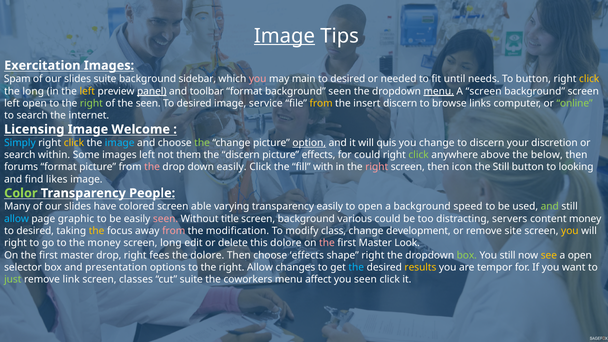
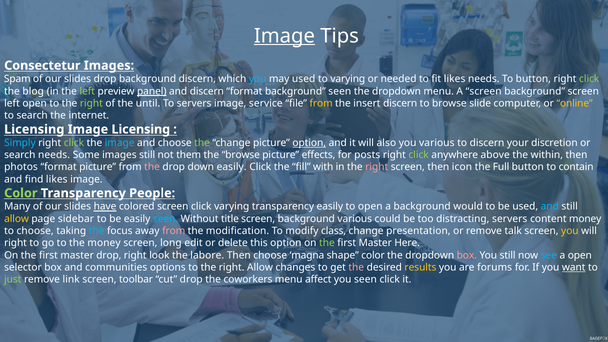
Exercitation: Exercitation -> Consectetur (42, 66)
slides suite: suite -> drop (105, 79)
background sidebar: sidebar -> discern (197, 79)
you colour: pink -> light blue (258, 79)
may main: main -> used (304, 79)
desired: desired -> varying (348, 79)
fit until: until -> likes (455, 79)
click colour: yellow -> light green (589, 79)
the long: long -> blog (33, 91)
left colour: yellow -> light green (87, 91)
and toolbar: toolbar -> discern (207, 91)
menu underline: present -> none (439, 91)
the seen: seen -> until (148, 103)
desired: desired -> servers (194, 103)
links: links -> slide (480, 103)
online colour: light green -> yellow (575, 103)
Image Welcome: Welcome -> Licensing (141, 129)
click colour: yellow -> light green (74, 143)
quis: quis -> also (386, 143)
you change: change -> various (437, 143)
search within: within -> needs (54, 155)
images left: left -> still (147, 155)
the discern: discern -> browse (241, 155)
for could: could -> posts (367, 155)
below: below -> within (547, 155)
forums: forums -> photos (21, 167)
the Still: Still -> Full (501, 167)
looking: looking -> contain (576, 167)
have underline: none -> present (105, 207)
screen able: able -> click (201, 207)
speed: speed -> would (468, 207)
and colour: light green -> light blue (550, 207)
allow colour: light blue -> yellow (17, 219)
graphic: graphic -> sidebar (76, 219)
seen colour: pink -> light blue (166, 219)
desired: desired -> choose (35, 231)
the colour: yellow -> light blue (97, 231)
development: development -> presentation (418, 231)
site: site -> talk (513, 231)
this dolore: dolore -> option (286, 243)
the colour: pink -> light green (327, 243)
Look: Look -> Here (407, 243)
fees: fees -> look (159, 255)
the dolore: dolore -> labore (207, 255)
choose effects: effects -> magna (307, 255)
shape right: right -> color (373, 255)
box colour: light green -> pink (467, 255)
see colour: yellow -> light blue (549, 255)
presentation: presentation -> communities (116, 267)
the colour: light blue -> pink (356, 267)
tempor: tempor -> forums (495, 267)
want underline: none -> present (574, 267)
classes: classes -> toolbar (136, 280)
cut suite: suite -> drop (191, 280)
